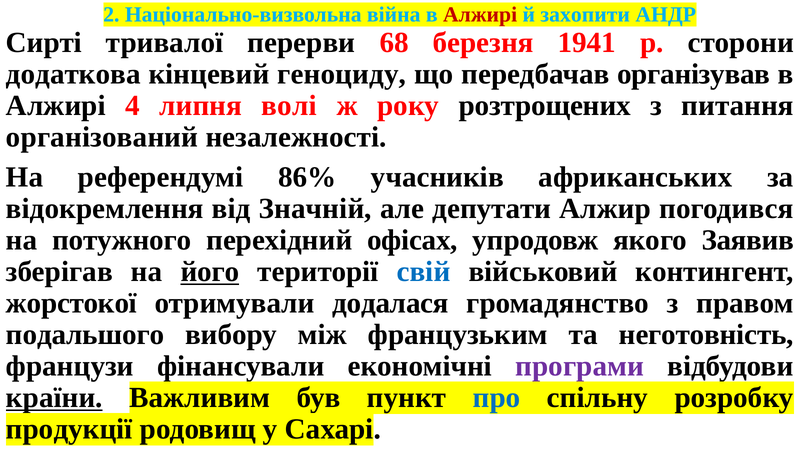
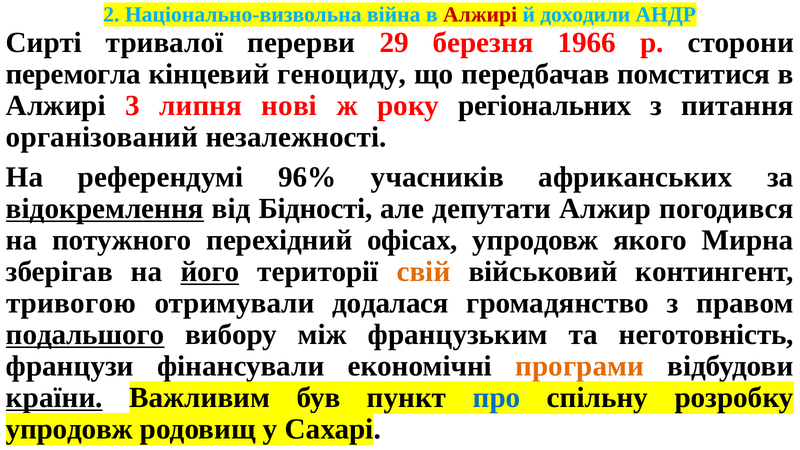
захопити: захопити -> доходили (585, 15)
68: 68 -> 29 (394, 43)
1941: 1941 -> 1966 (587, 43)
додаткова: додаткова -> перемогла (73, 74)
організував: організував -> помститися (694, 74)
4: 4 -> 3 (133, 106)
волі: волі -> нові (289, 106)
розтрощених: розтрощених -> регіональних (545, 106)
86%: 86% -> 96% (307, 177)
відокремлення underline: none -> present (105, 209)
Значній: Значній -> Бідності (316, 209)
Заявив: Заявив -> Мирна (748, 240)
свій colour: blue -> orange (424, 272)
жорстокої: жорстокої -> тривогою (71, 303)
подальшого underline: none -> present (85, 335)
програми colour: purple -> orange (580, 366)
продукції: продукції -> упродовж (69, 429)
